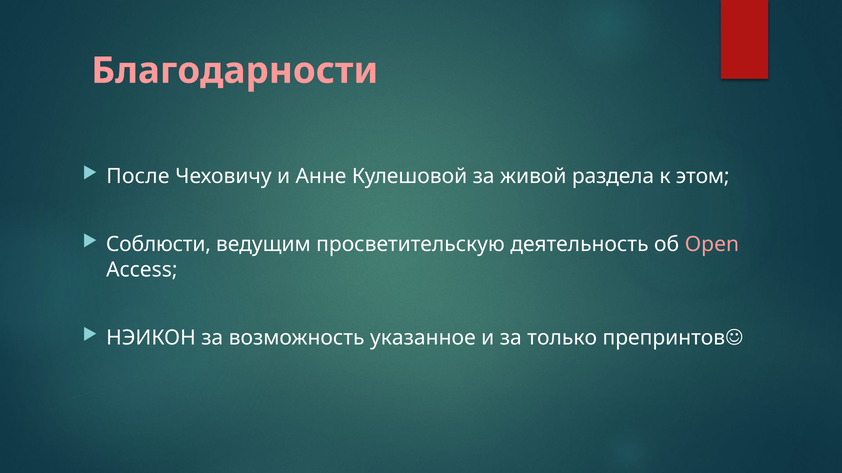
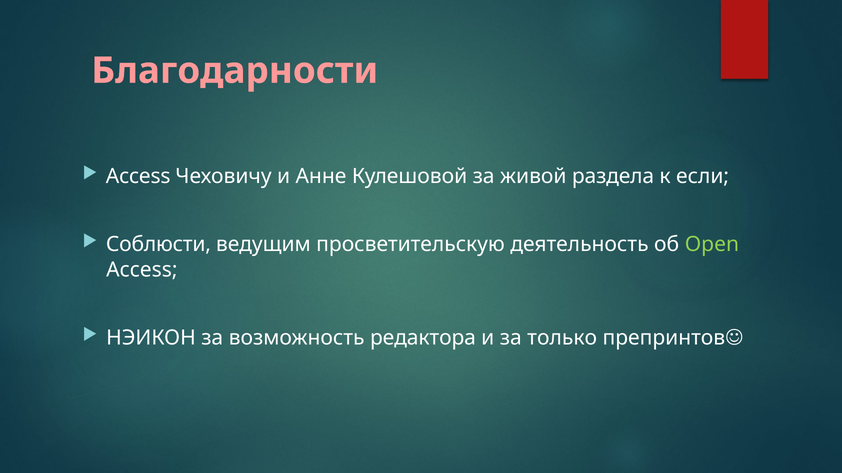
После: После -> Access (138, 177)
этом: этом -> если (703, 177)
Open colour: pink -> light green (712, 245)
указанное: указанное -> редактора (423, 338)
